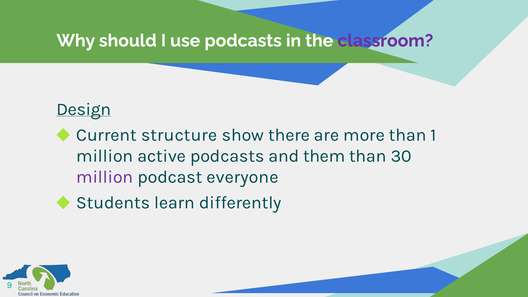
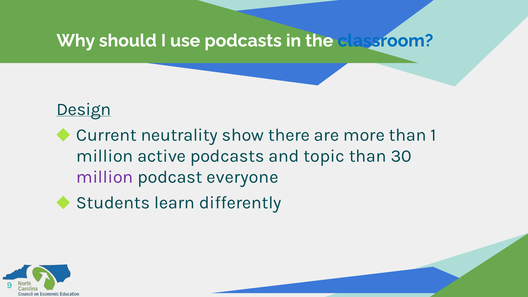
classroom colour: purple -> blue (385, 41)
structure: structure -> neutrality (179, 135)
them: them -> topic (324, 156)
